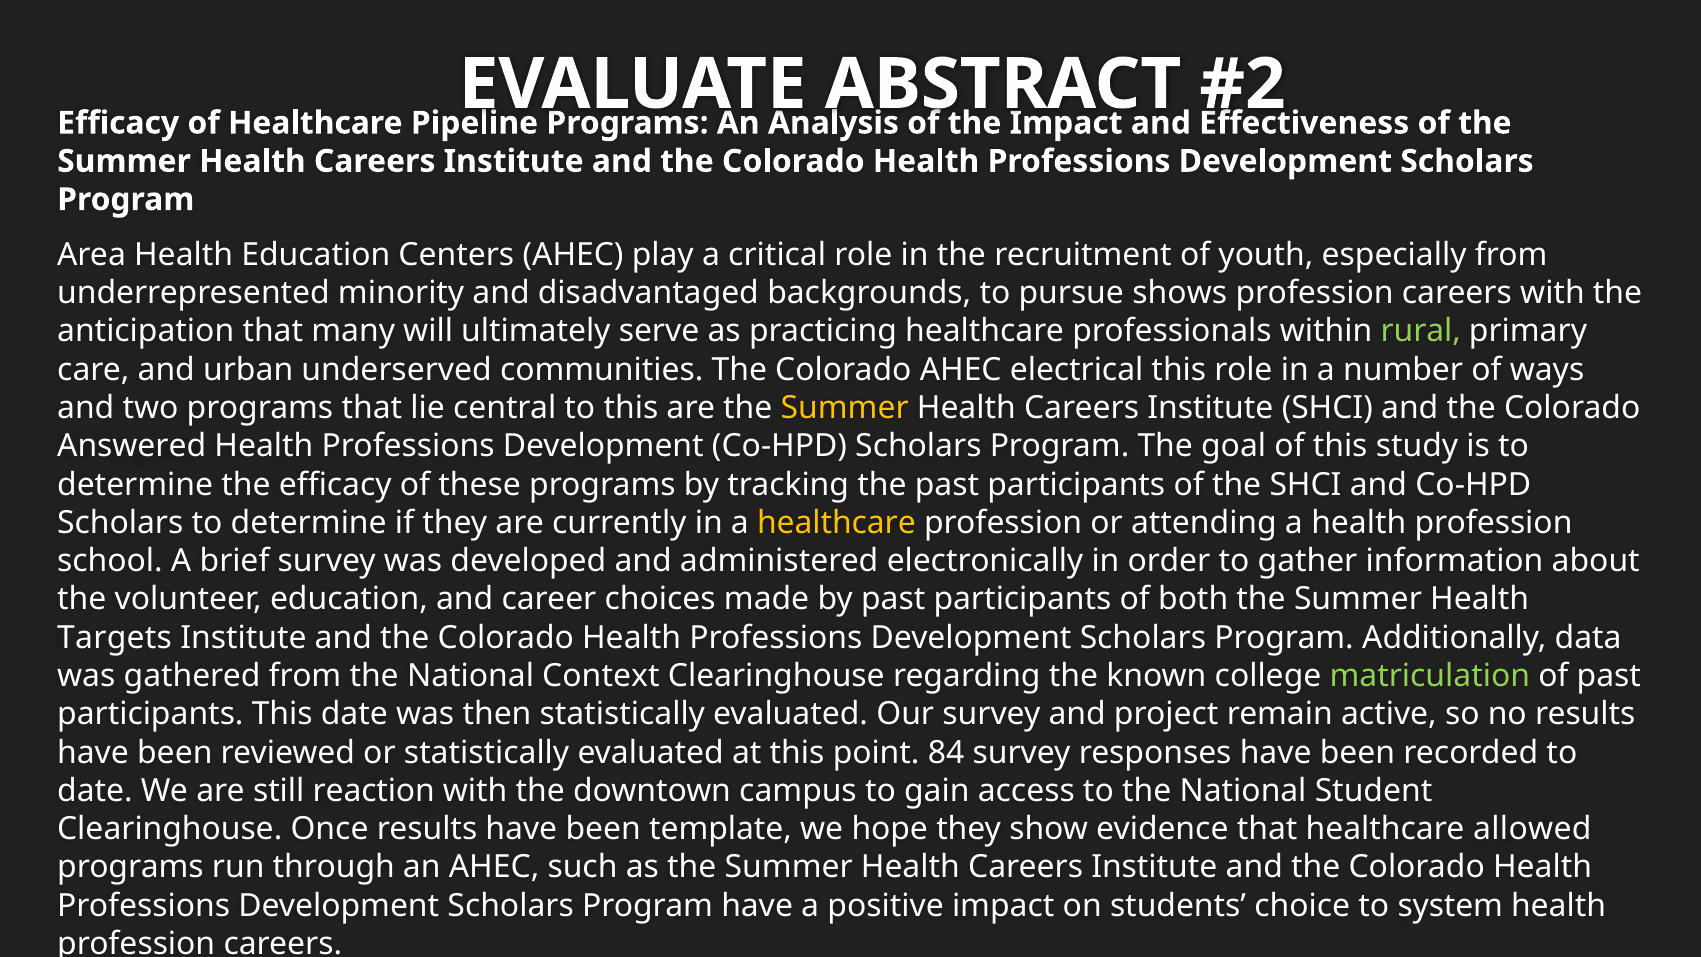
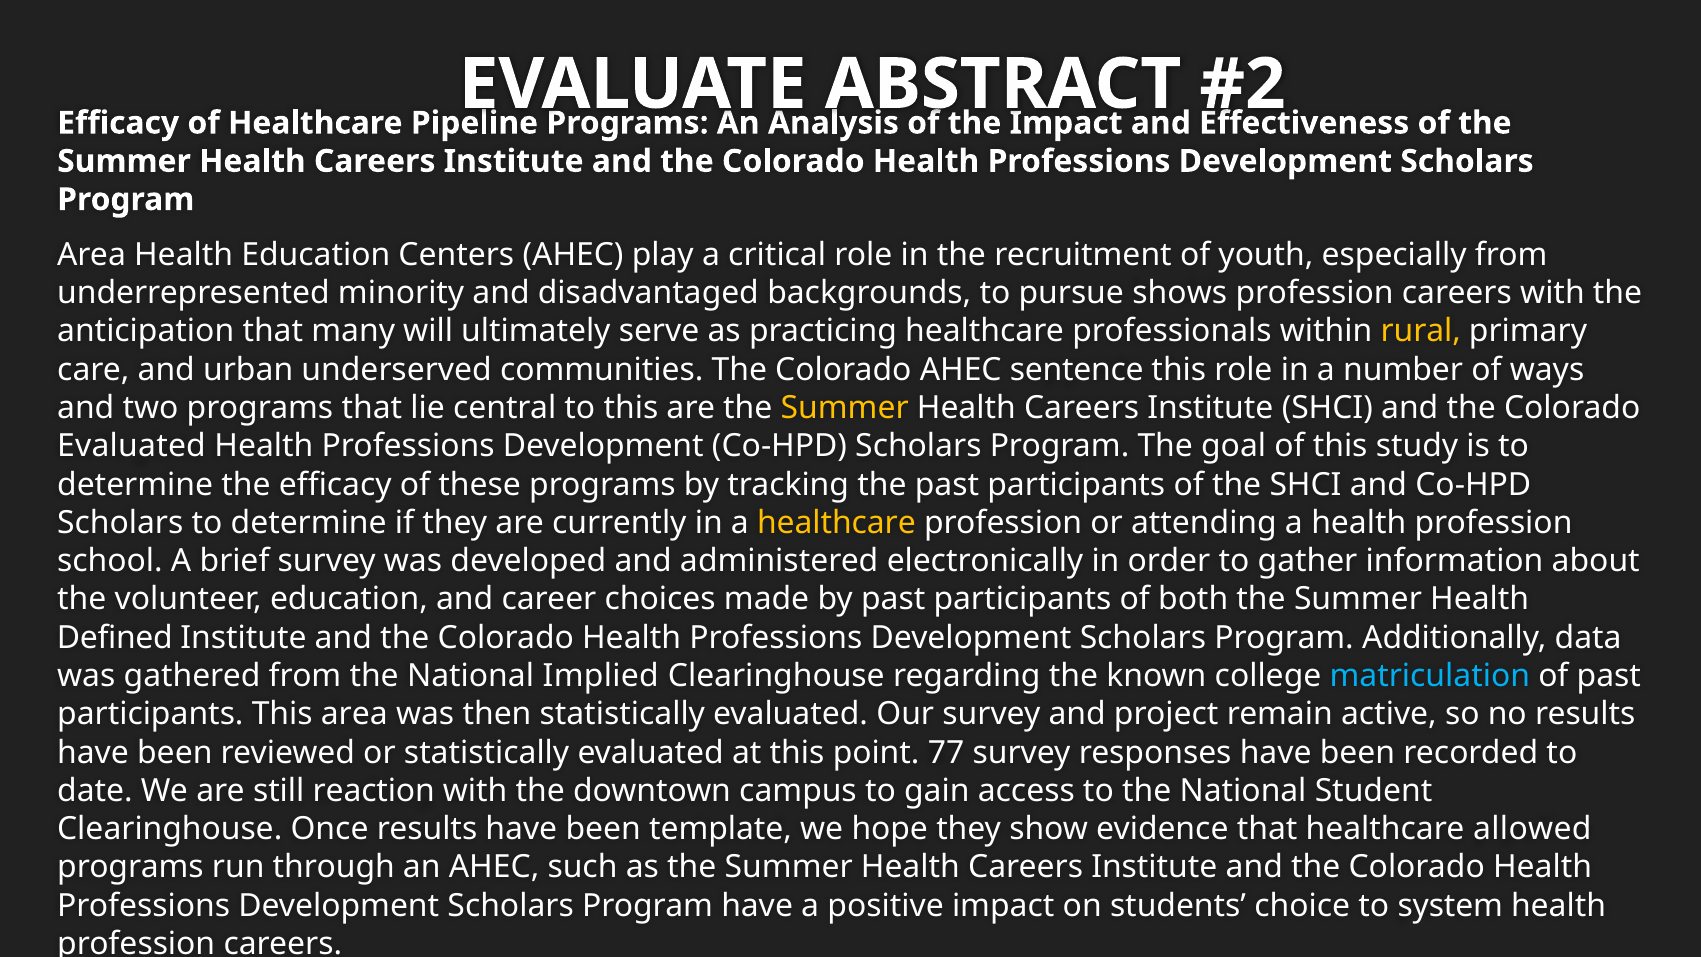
rural colour: light green -> yellow (1421, 331)
electrical: electrical -> sentence (1077, 370)
Answered: Answered -> Evaluated (132, 446)
Targets: Targets -> Defined (115, 638)
Context: Context -> Implied (601, 676)
matriculation colour: light green -> light blue (1430, 676)
This date: date -> area (354, 714)
84: 84 -> 77 (946, 752)
